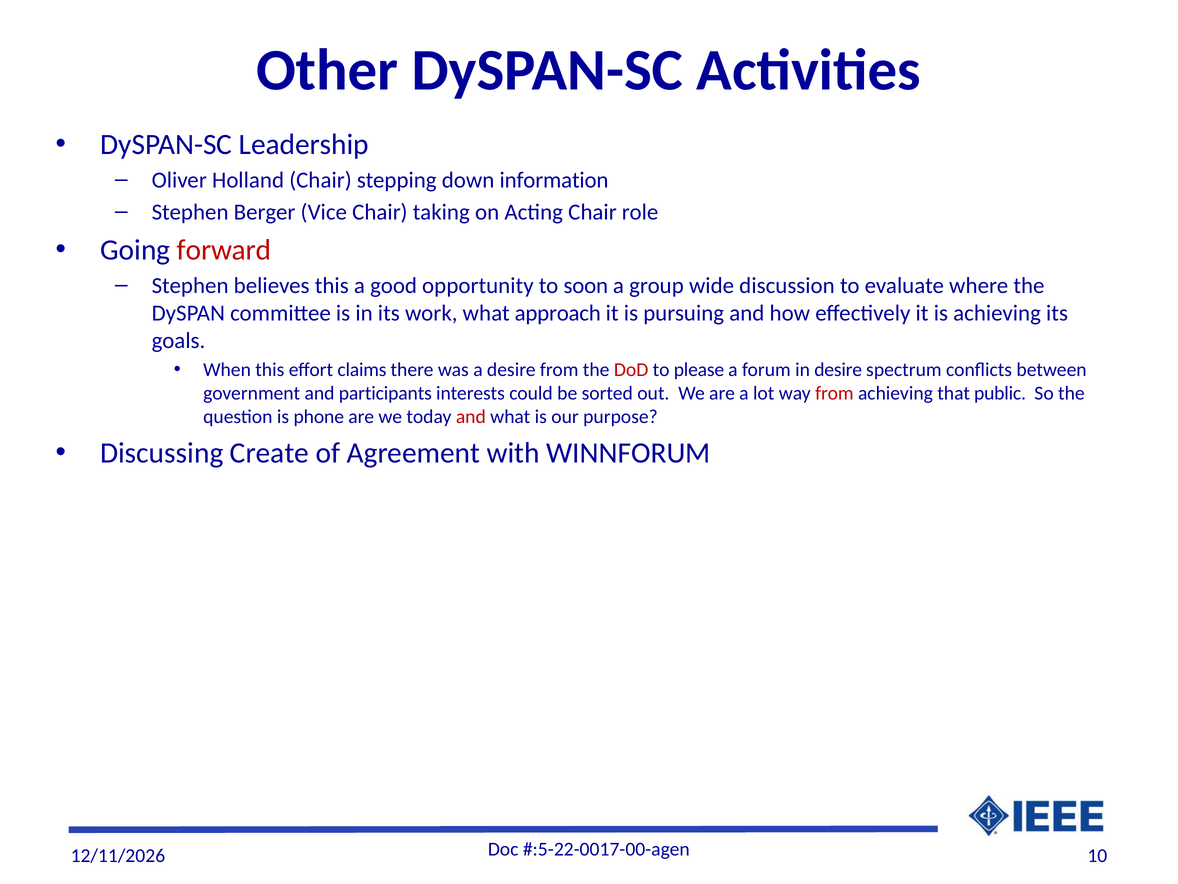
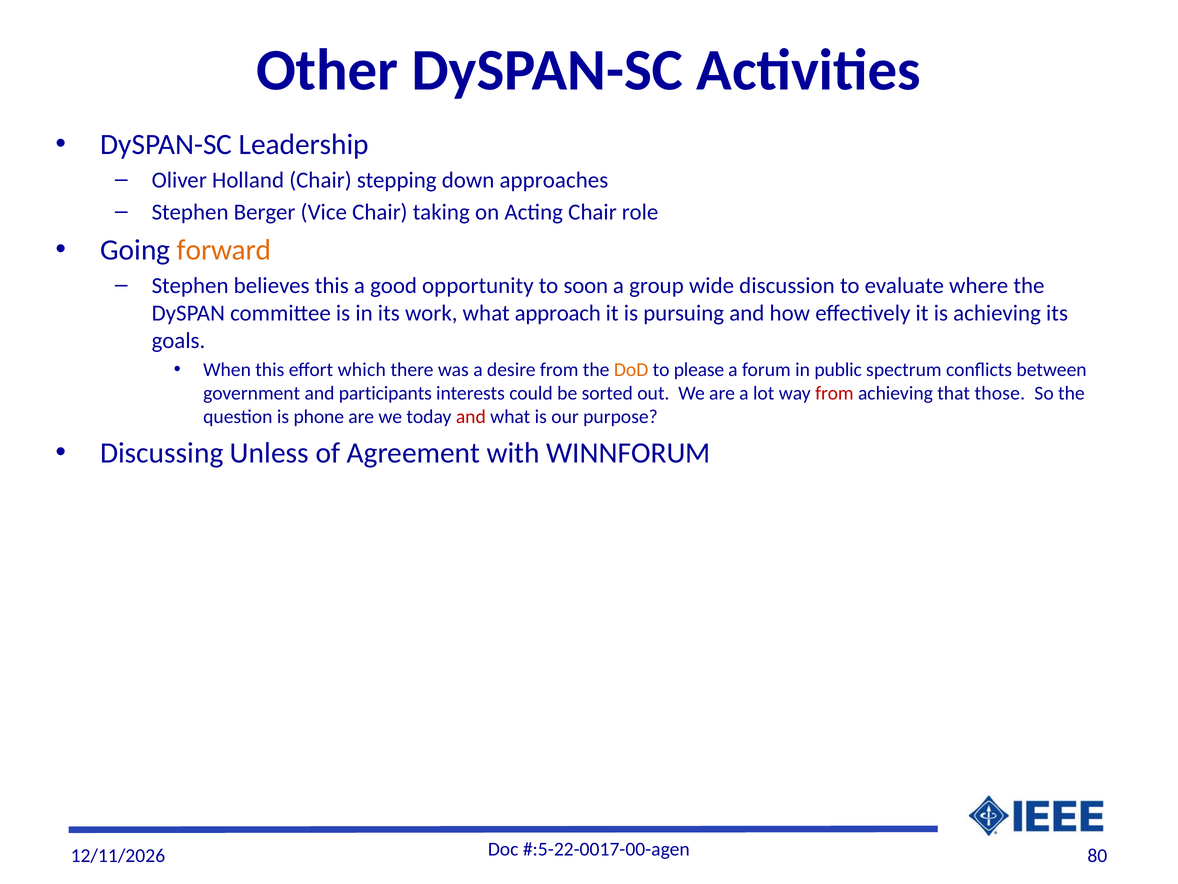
information: information -> approaches (554, 180)
forward colour: red -> orange (224, 250)
claims: claims -> which (362, 370)
DoD colour: red -> orange (631, 370)
in desire: desire -> public (838, 370)
public: public -> those (1000, 393)
Create: Create -> Unless (269, 453)
10: 10 -> 80 (1097, 855)
